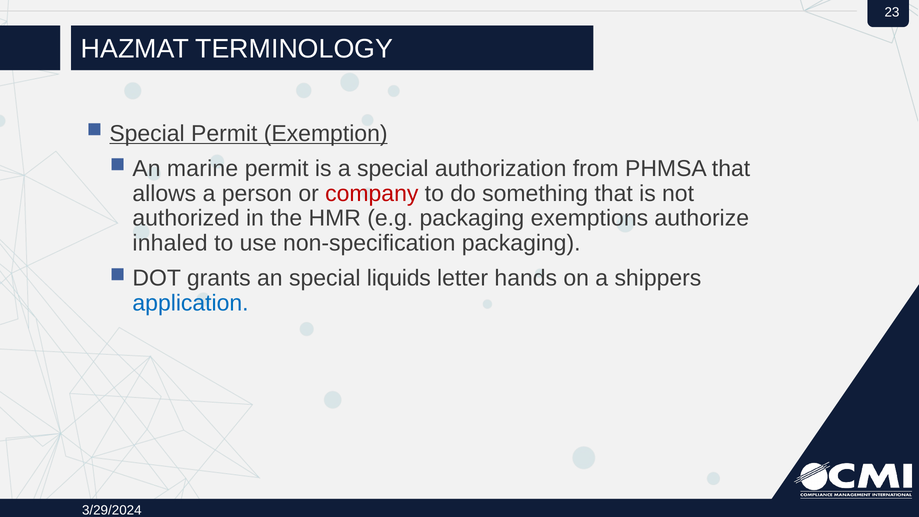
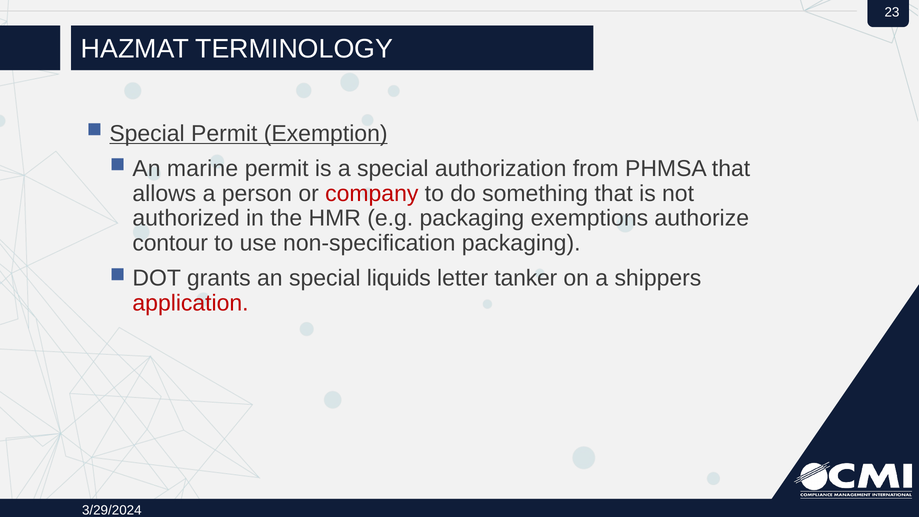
inhaled: inhaled -> contour (170, 243)
hands: hands -> tanker (526, 278)
application colour: blue -> red (191, 303)
